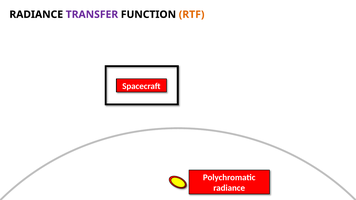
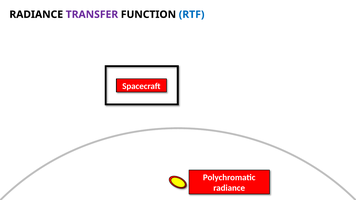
RTF colour: orange -> blue (192, 15)
